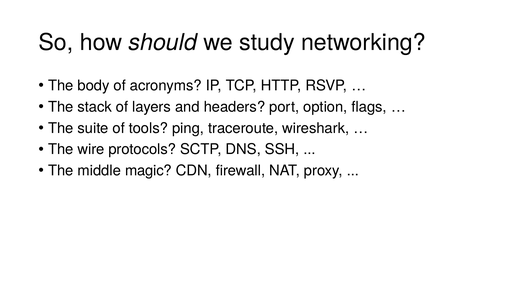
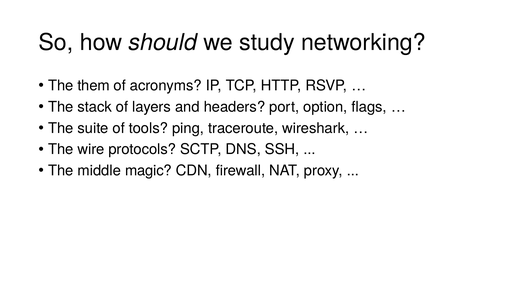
body: body -> them (94, 86)
